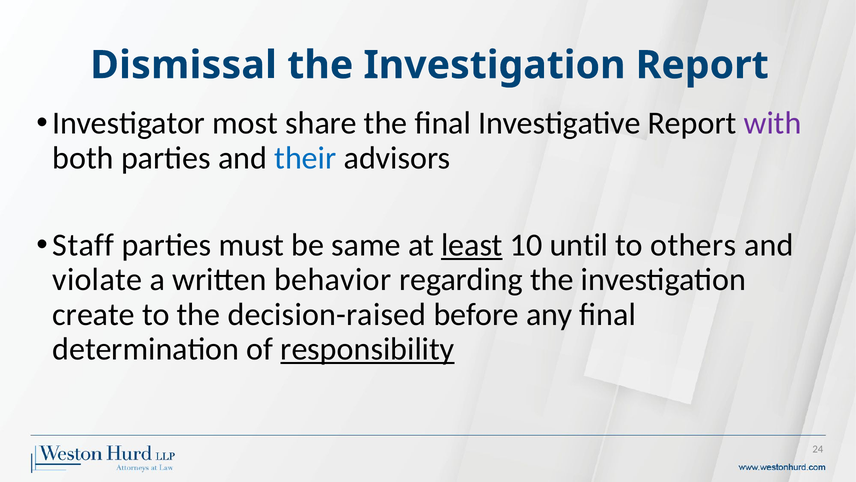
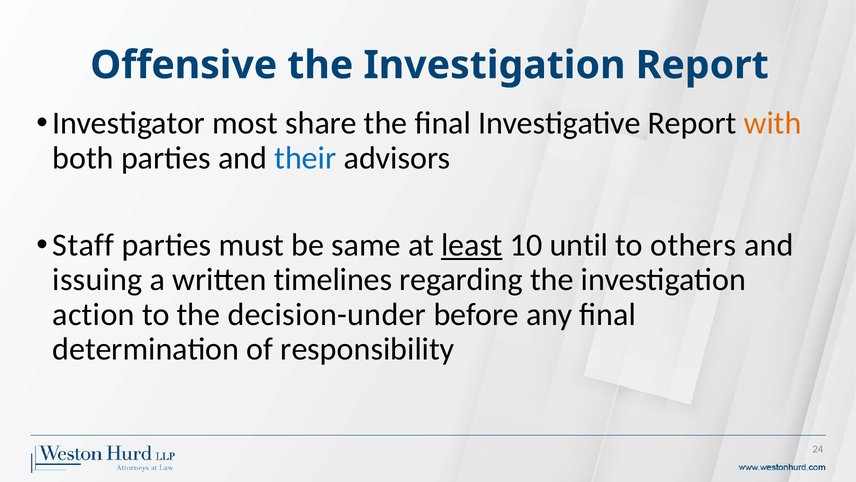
Dismissal: Dismissal -> Offensive (184, 65)
with colour: purple -> orange (773, 123)
violate: violate -> issuing (97, 280)
behavior: behavior -> timelines (333, 280)
create: create -> action (94, 314)
decision-raised: decision-raised -> decision-under (327, 314)
responsibility underline: present -> none (367, 349)
